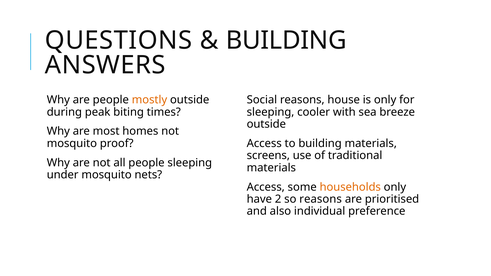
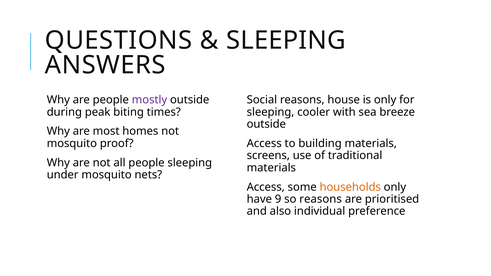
BUILDING: BUILDING -> SLEEPING (286, 40)
mostly colour: orange -> purple (149, 100)
2: 2 -> 9 (278, 199)
